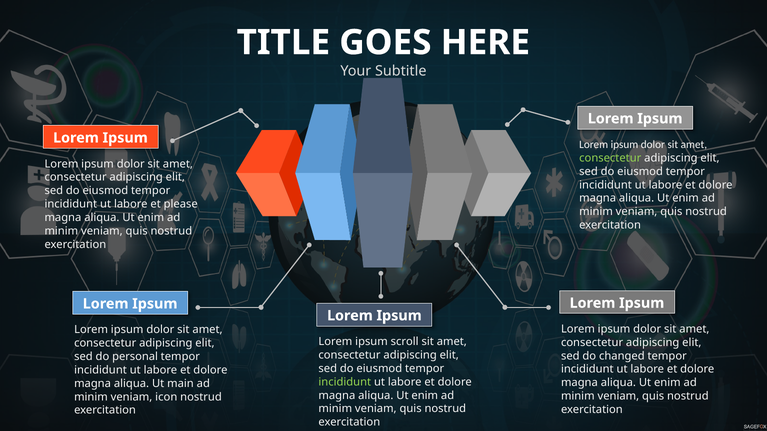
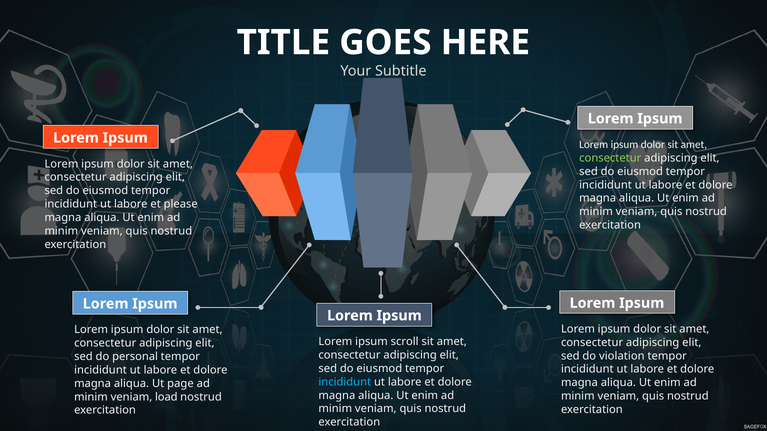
changed: changed -> violation (622, 356)
incididunt colour: light green -> light blue (345, 382)
main: main -> page (180, 384)
icon: icon -> load (166, 397)
